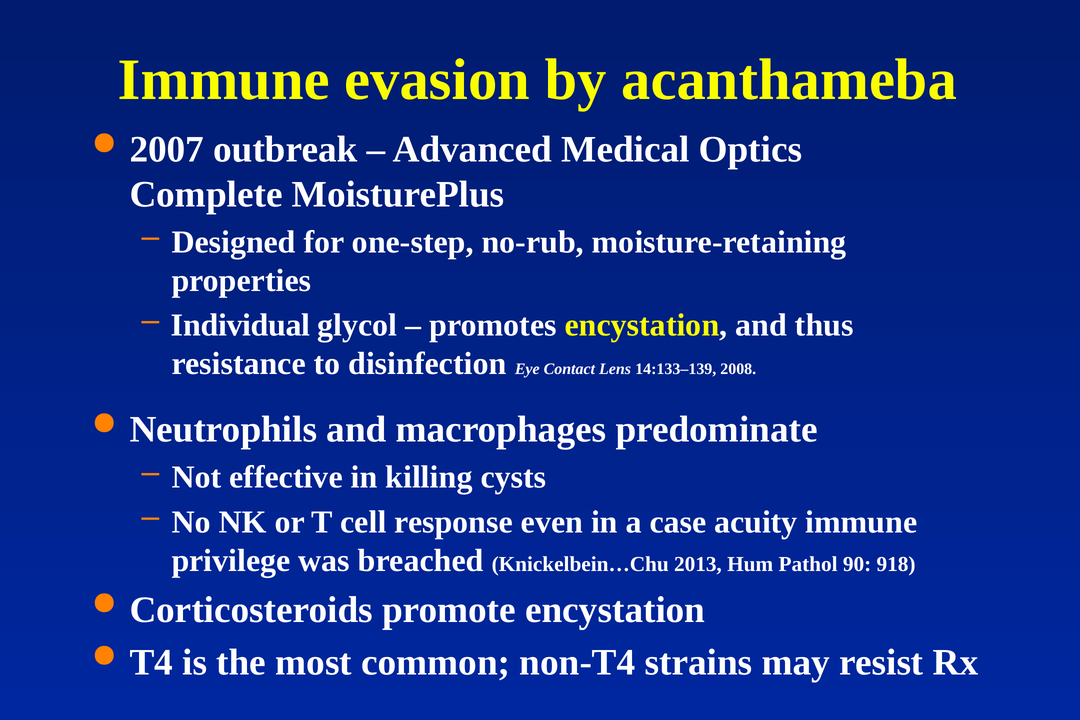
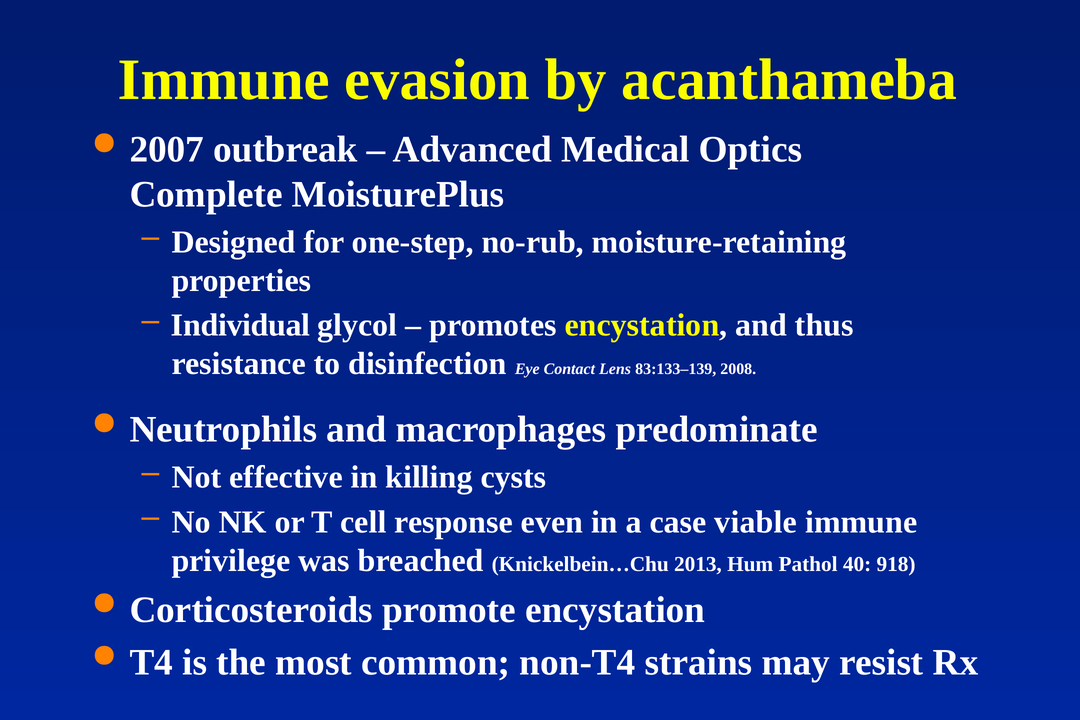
14:133–139: 14:133–139 -> 83:133–139 (676, 369)
acuity: acuity -> viable (756, 522)
90: 90 -> 40 (857, 564)
